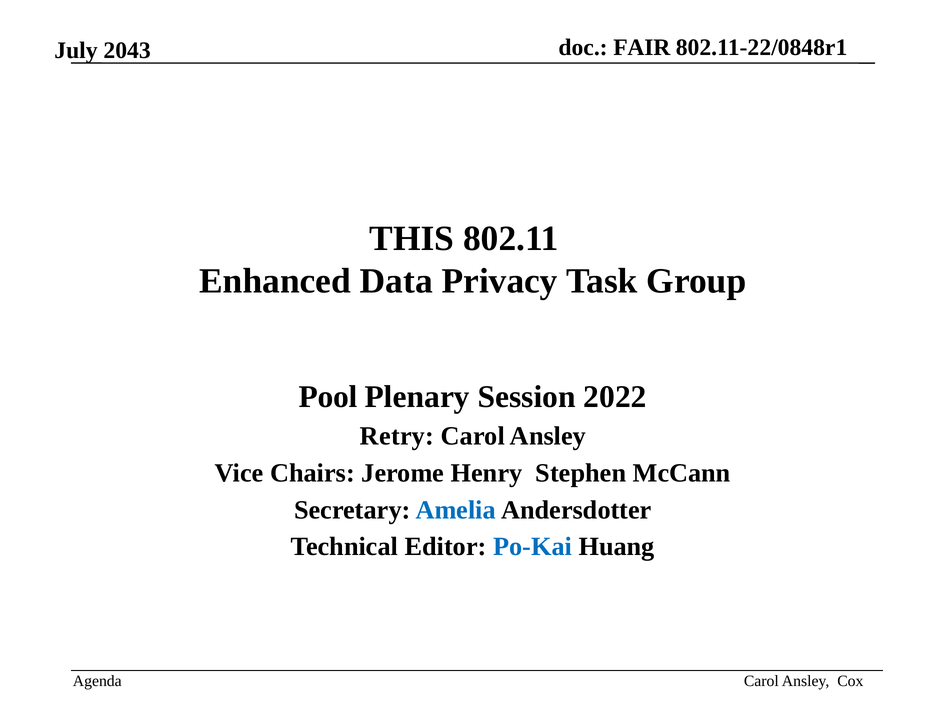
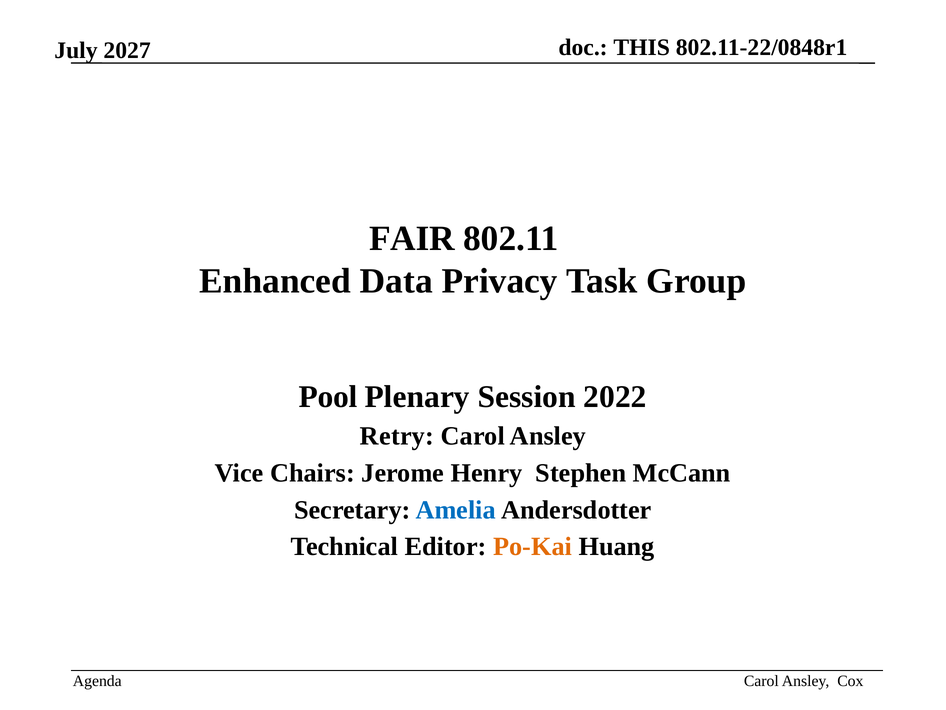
FAIR: FAIR -> THIS (642, 48)
2043: 2043 -> 2027 (127, 50)
THIS: THIS -> FAIR (412, 238)
Po-Kai colour: blue -> orange (533, 546)
